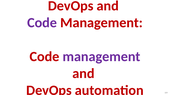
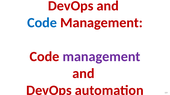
Code colour: purple -> blue (42, 23)
